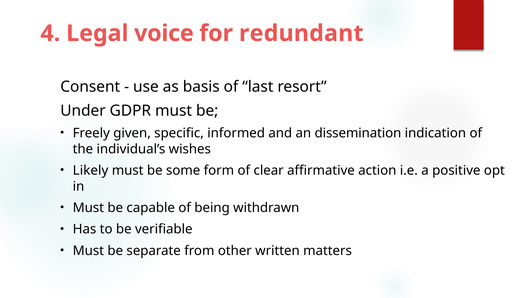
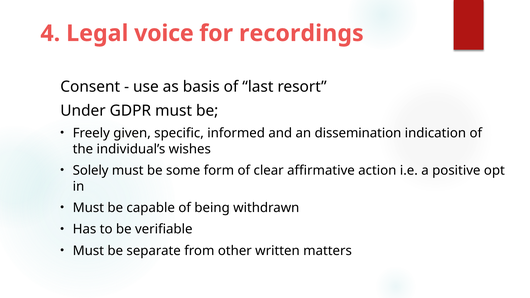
redundant: redundant -> recordings (301, 33)
Likely: Likely -> Solely (91, 171)
